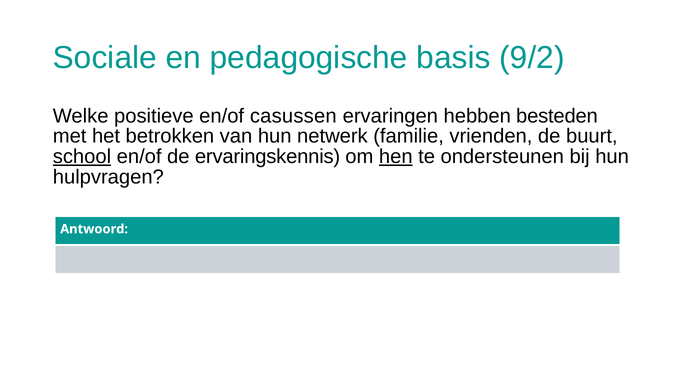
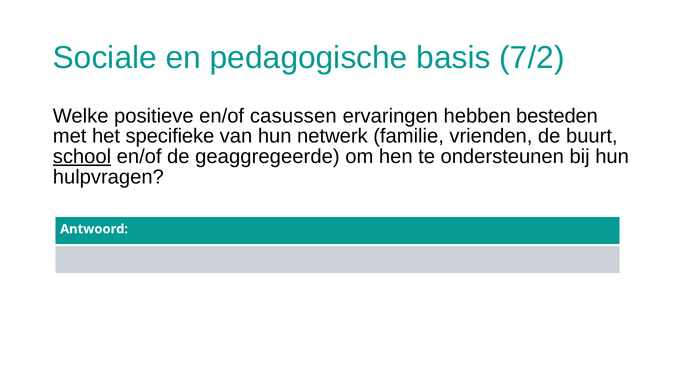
9/2: 9/2 -> 7/2 (532, 58)
betrokken: betrokken -> specifieke (170, 136)
ervaringskennis: ervaringskennis -> geaggregeerde (267, 156)
hen underline: present -> none (396, 156)
